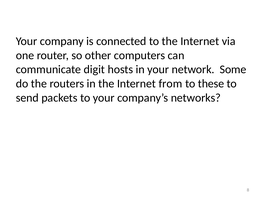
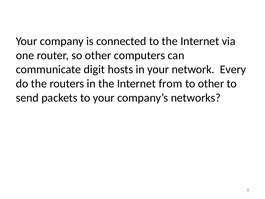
Some: Some -> Every (233, 69)
to these: these -> other (211, 84)
